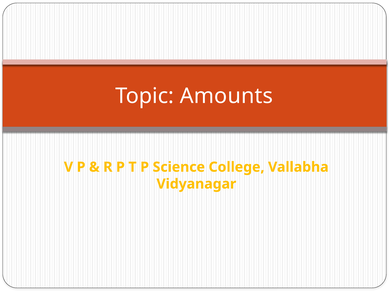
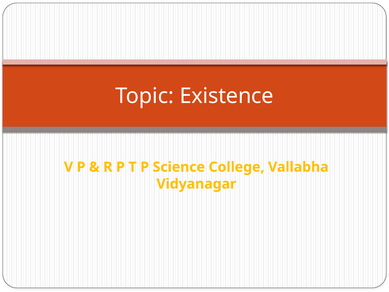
Amounts: Amounts -> Existence (227, 96)
